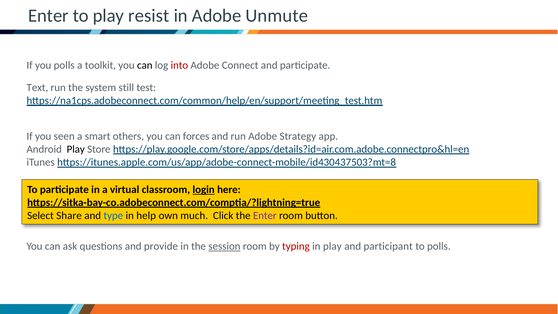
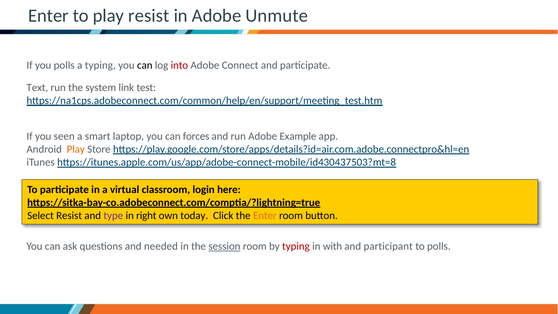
a toolkit: toolkit -> typing (100, 65)
still: still -> link (126, 88)
others: others -> laptop (128, 136)
Strategy: Strategy -> Example (298, 136)
Play colour: black -> orange (76, 149)
login underline: present -> none (204, 190)
Select Share: Share -> Resist (69, 216)
type colour: blue -> purple (113, 216)
help: help -> right (146, 216)
much: much -> today (194, 216)
Enter colour: purple -> orange (265, 216)
provide: provide -> needed (161, 246)
in play: play -> with (332, 246)
